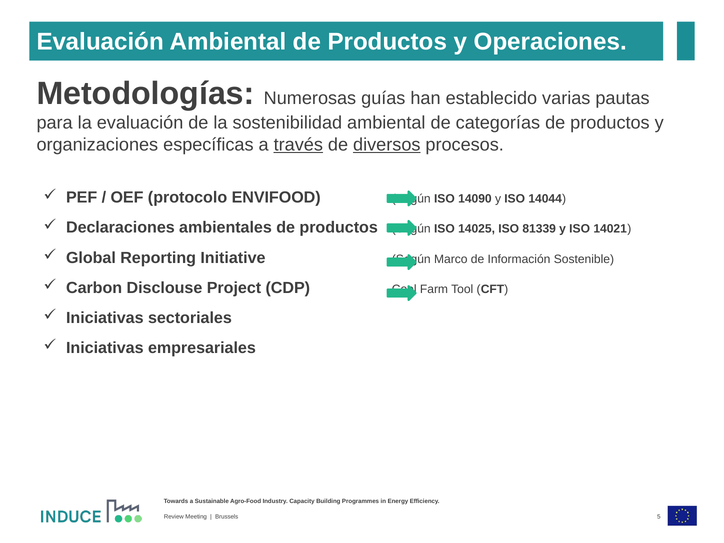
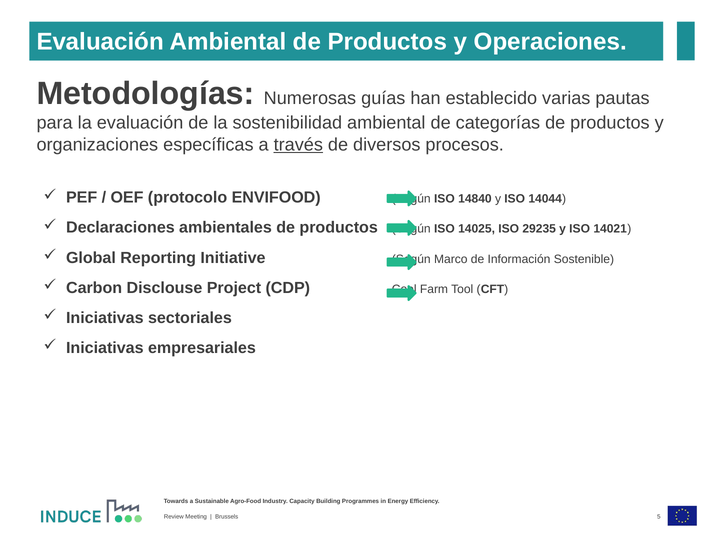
diversos underline: present -> none (387, 145)
14090: 14090 -> 14840 (475, 199)
81339: 81339 -> 29235 (539, 229)
